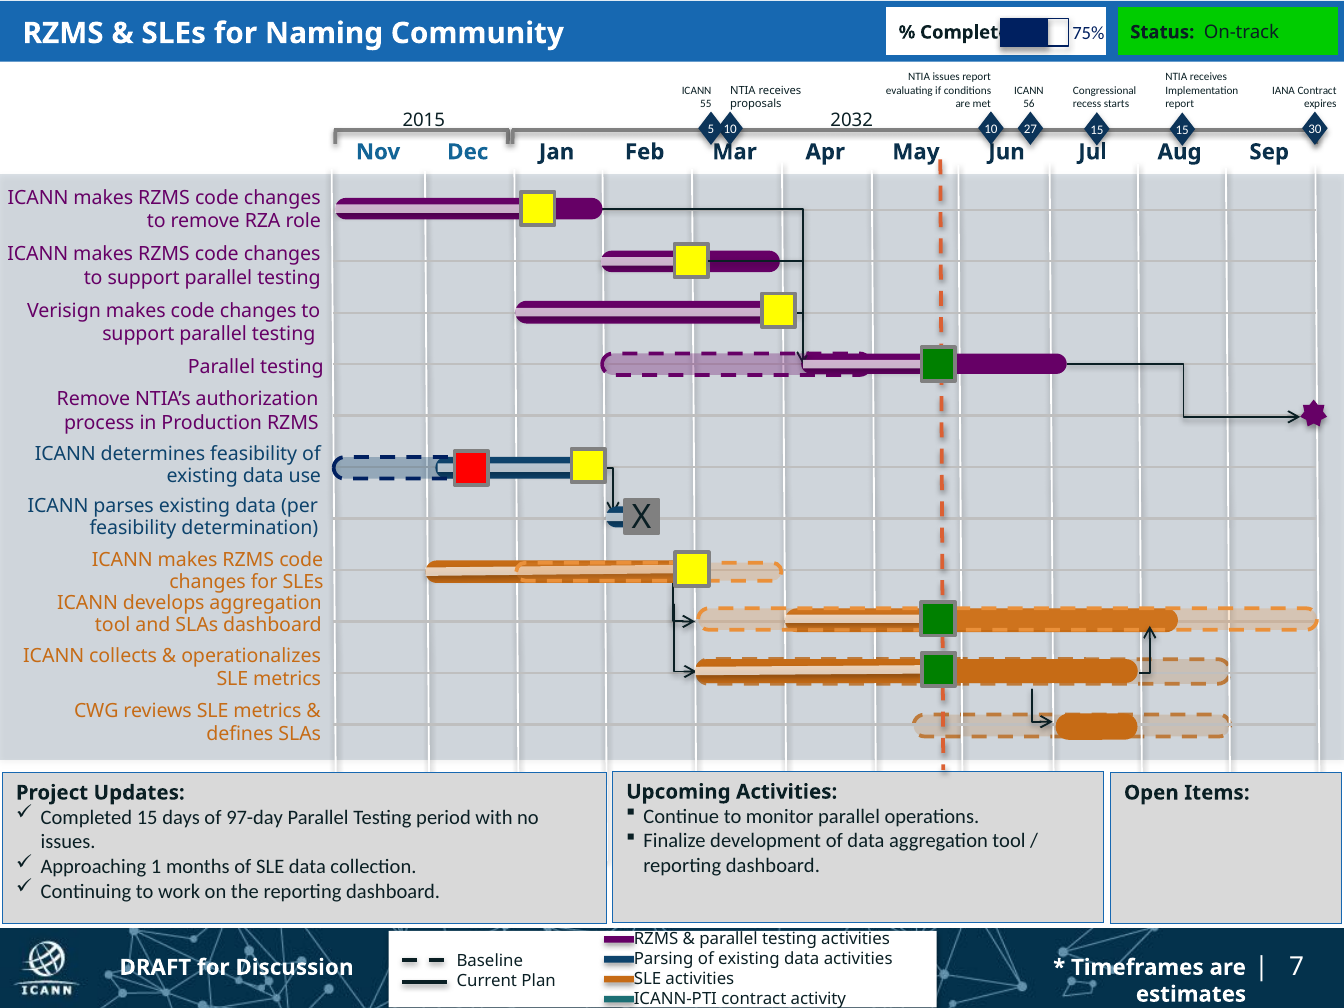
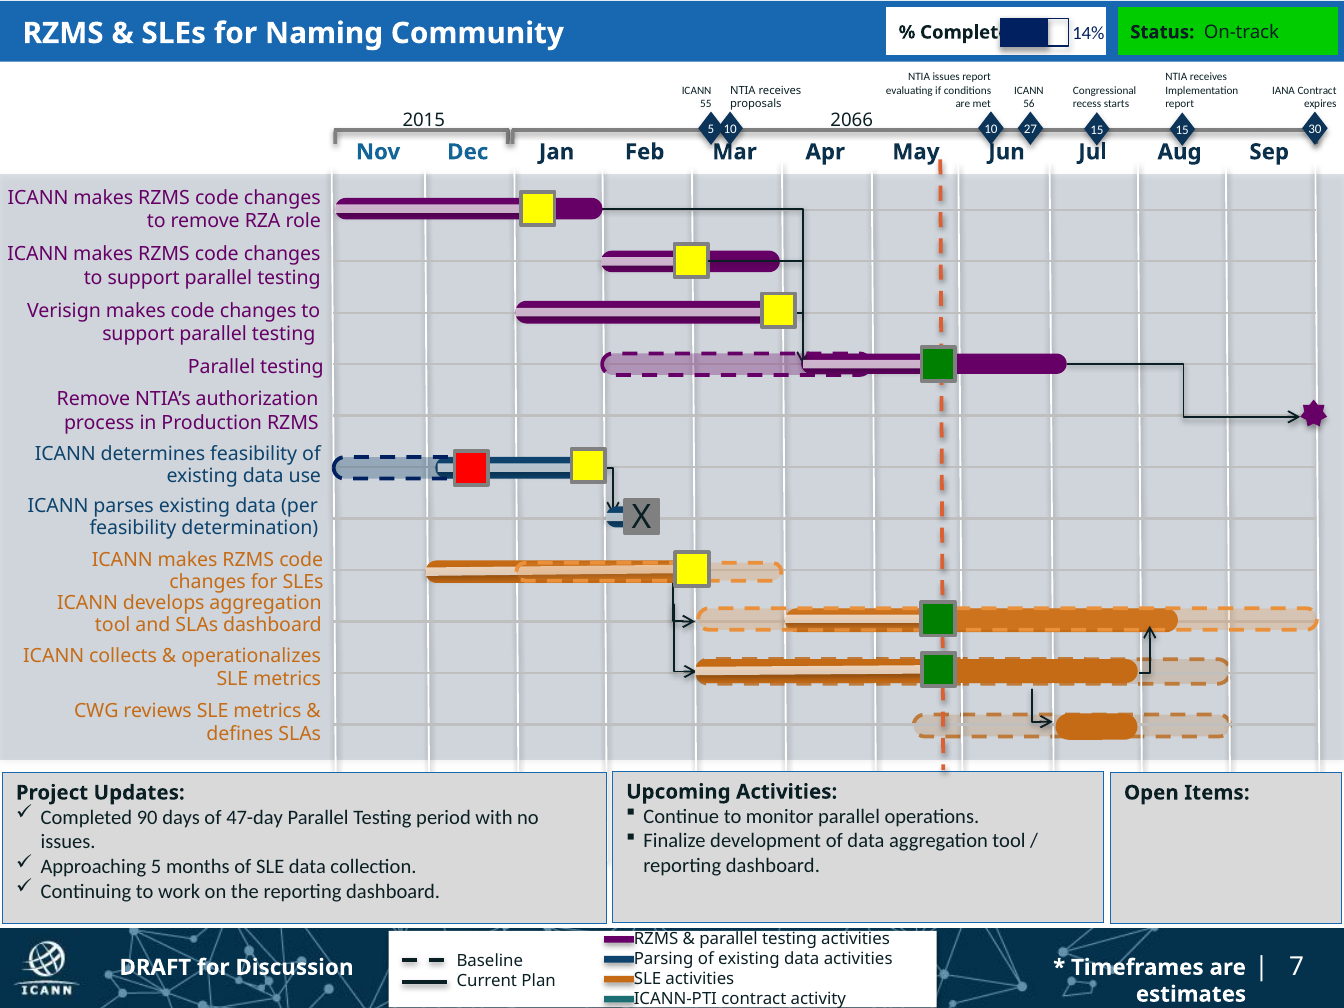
75%: 75% -> 14% (1088, 34)
2032: 2032 -> 2066 (852, 120)
Completed 15: 15 -> 90 (147, 817)
97-day: 97-day -> 47-day (255, 817)
Approaching 1: 1 -> 5 (156, 867)
